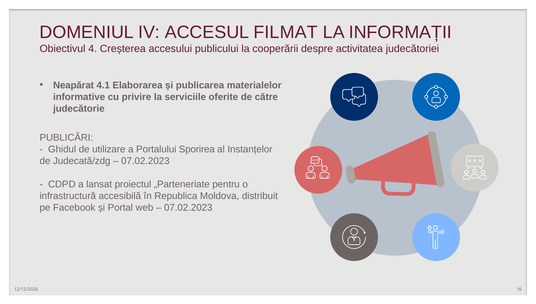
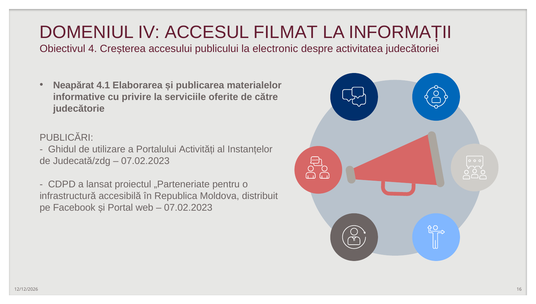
cooperării: cooperării -> electronic (275, 49)
Sporirea: Sporirea -> Activități (197, 149)
